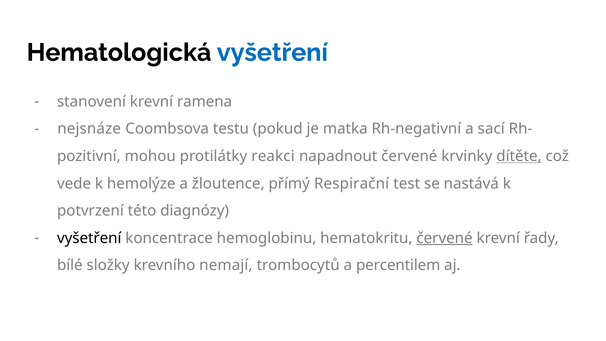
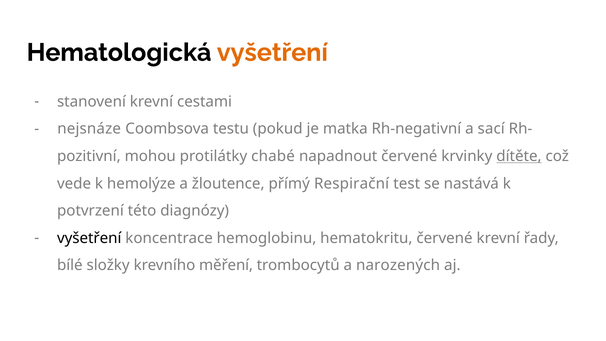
vyšetření colour: blue -> orange (272, 52)
ramena: ramena -> cestami (205, 102)
reakci: reakci -> chabé (273, 156)
červené underline: present -> none (445, 238)
nemají: nemají -> měření (226, 265)
percentilem: percentilem -> narozených (398, 265)
